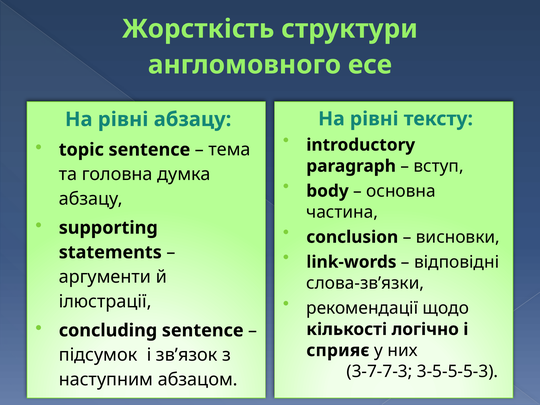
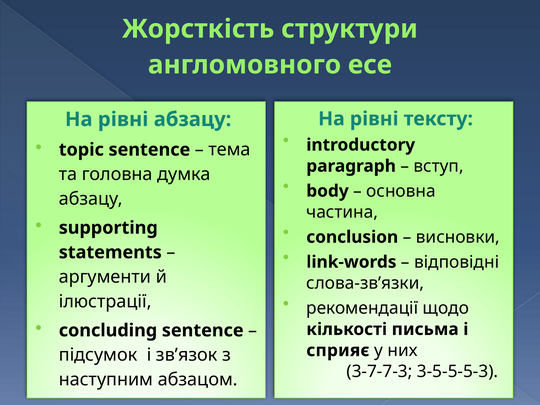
логічно: логічно -> письма (425, 329)
